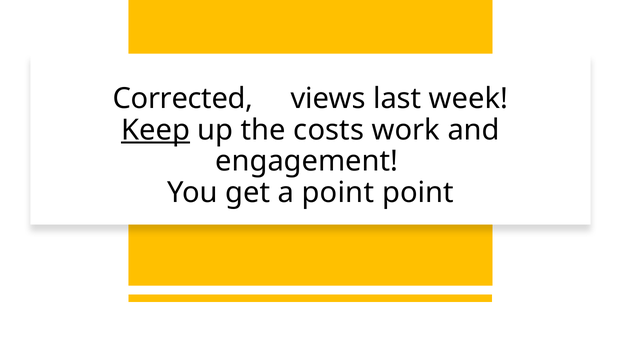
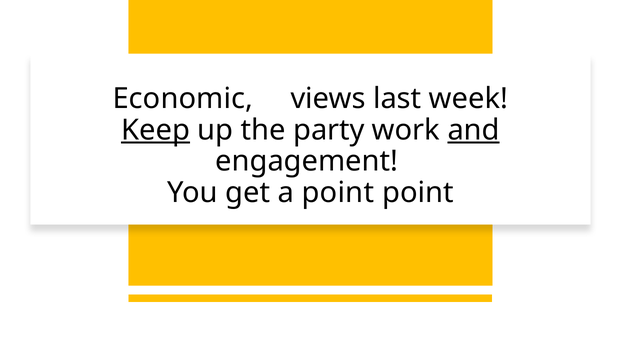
Corrected: Corrected -> Economic (183, 99)
costs: costs -> party (329, 130)
and underline: none -> present (474, 130)
